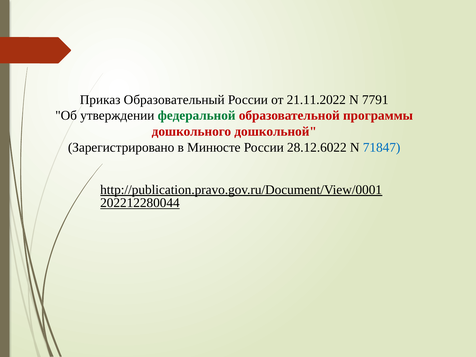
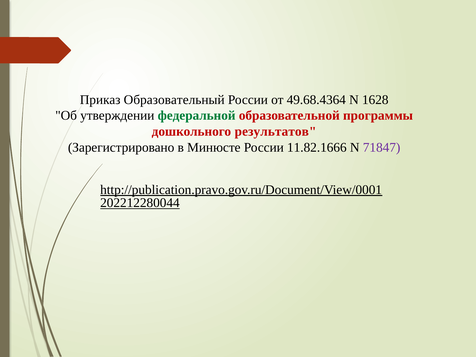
21.11.2022: 21.11.2022 -> 49.68.4364 (316, 100)
7791: 7791 -> 1628 (375, 100)
дошкольной: дошкольной -> результатов (276, 131)
28.12.6022: 28.12.6022 -> 11.82.1666 (317, 147)
71847 colour: blue -> purple (382, 147)
